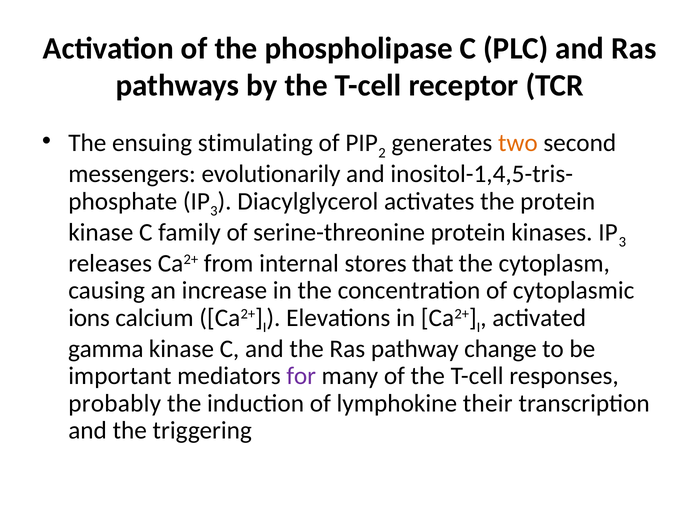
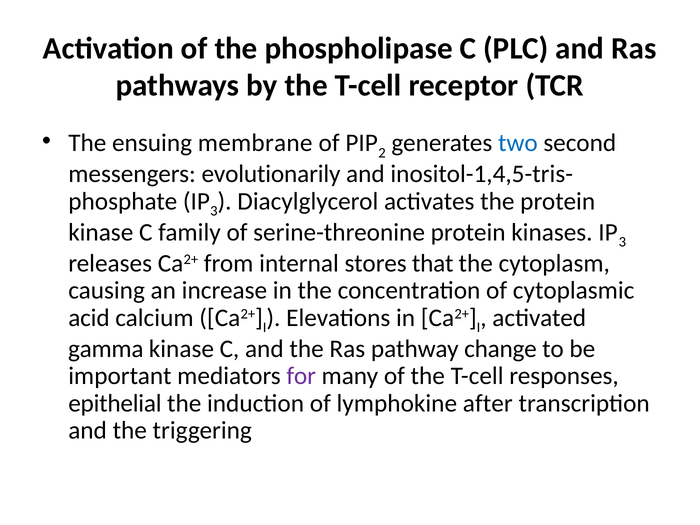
stimulating: stimulating -> membrane (255, 143)
two colour: orange -> blue (518, 143)
ions: ions -> acid (89, 318)
probably: probably -> epithelial (115, 403)
their: their -> after (488, 403)
